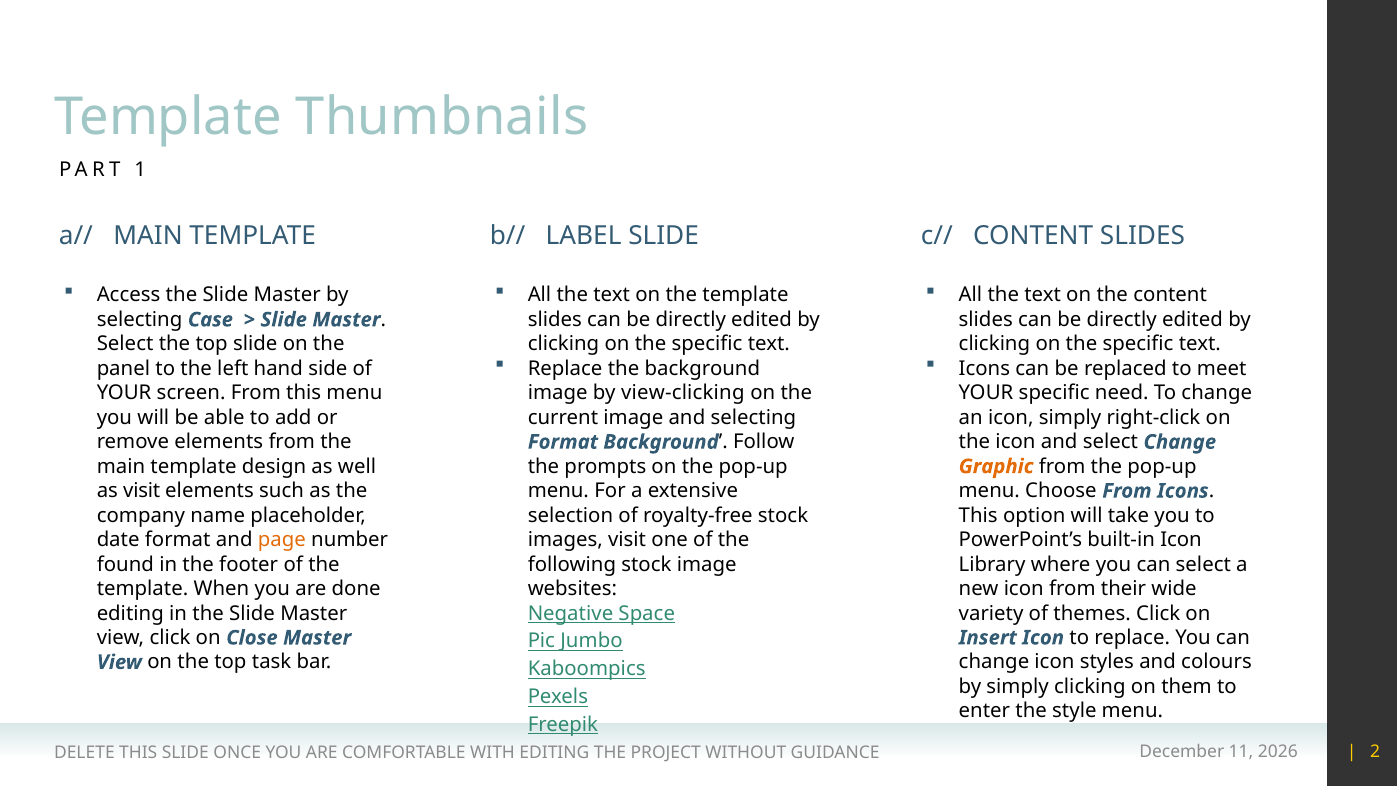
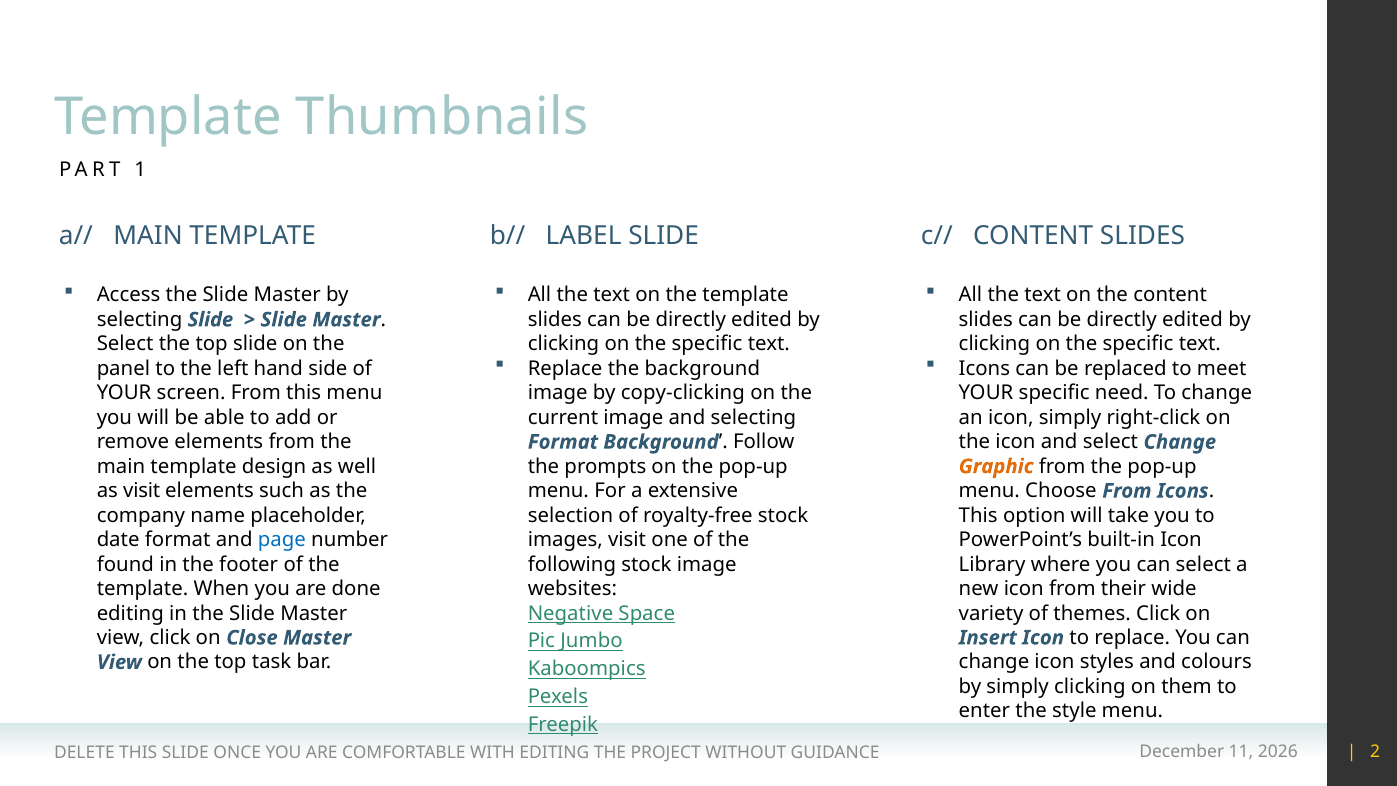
selecting Case: Case -> Slide (210, 320)
view-clicking: view-clicking -> copy-clicking (683, 393)
page colour: orange -> blue (282, 540)
